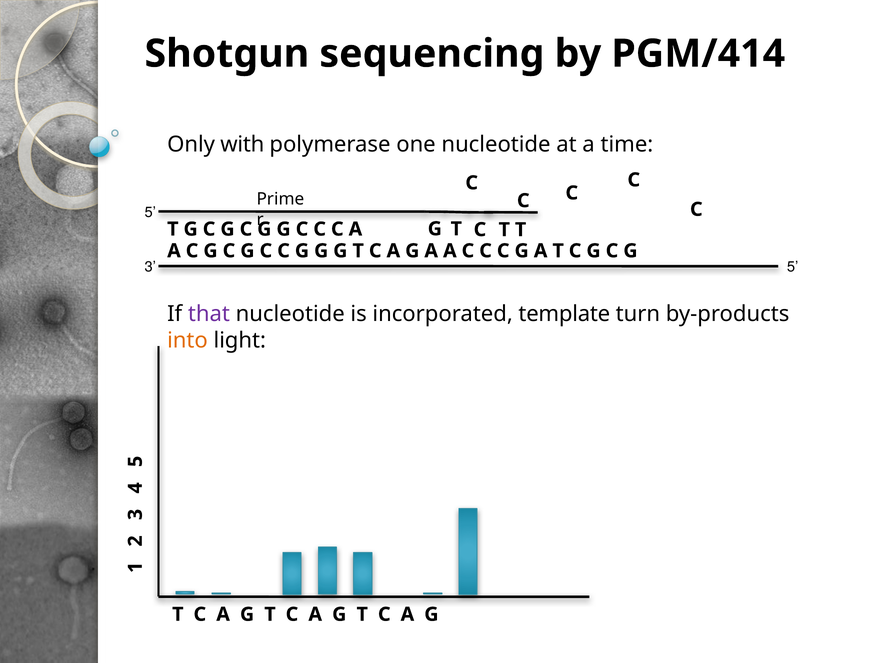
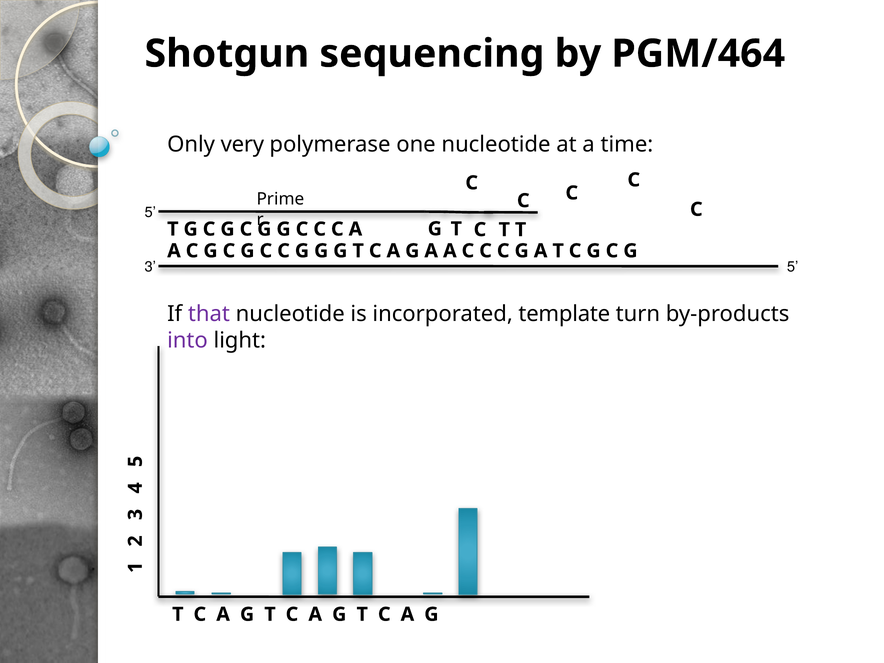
PGM/414: PGM/414 -> PGM/464 (698, 54)
with: with -> very (242, 144)
into colour: orange -> purple (188, 340)
